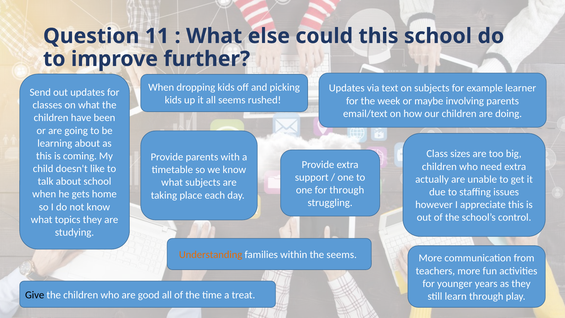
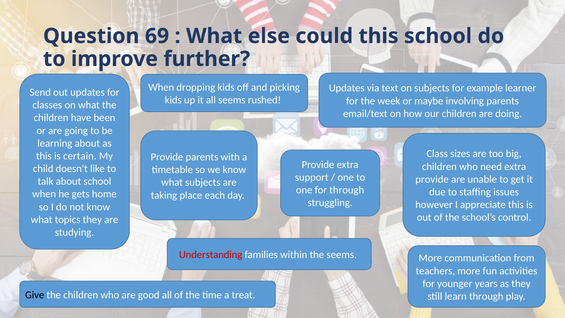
11: 11 -> 69 (157, 36)
coming: coming -> certain (80, 156)
actually: actually -> provide (432, 179)
Understanding colour: orange -> red (211, 255)
